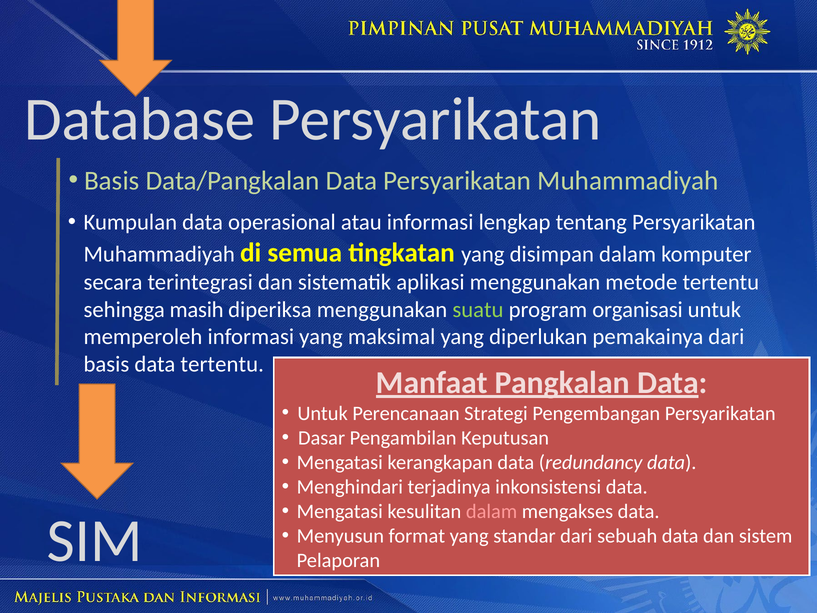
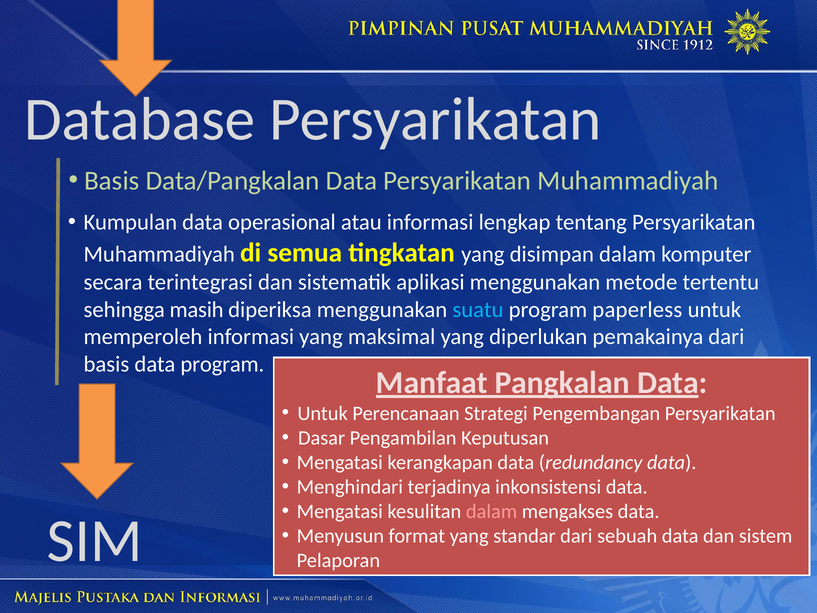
suatu colour: light green -> light blue (478, 310)
organisasi: organisasi -> paperless (637, 310)
data tertentu: tertentu -> program (222, 364)
